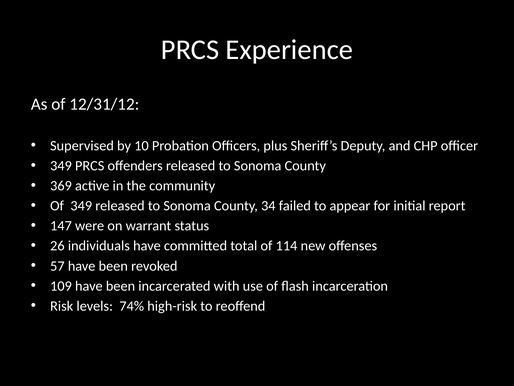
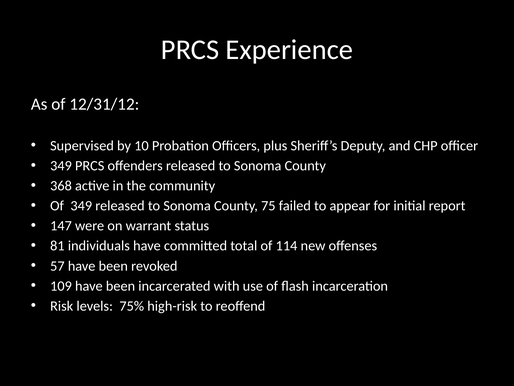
369: 369 -> 368 (61, 186)
34: 34 -> 75 (268, 206)
26: 26 -> 81 (57, 246)
74%: 74% -> 75% (132, 306)
